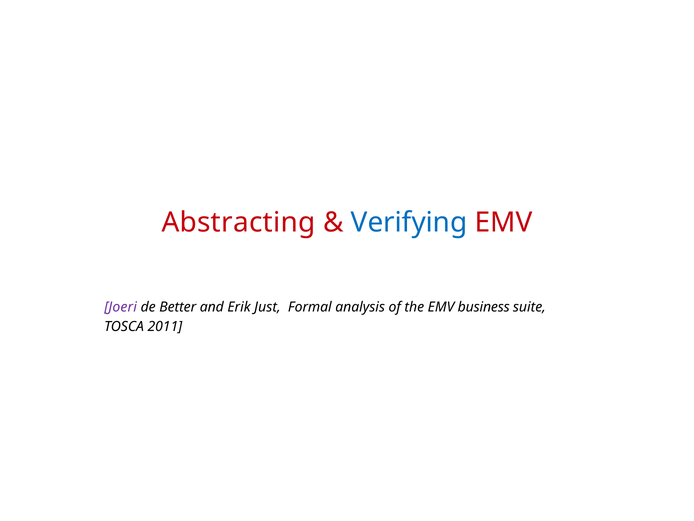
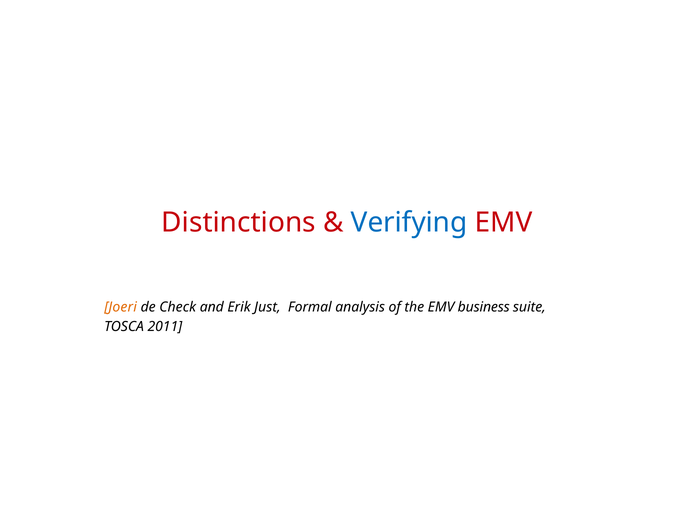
Abstracting: Abstracting -> Distinctions (239, 222)
Joeri colour: purple -> orange (121, 307)
Better: Better -> Check (178, 307)
